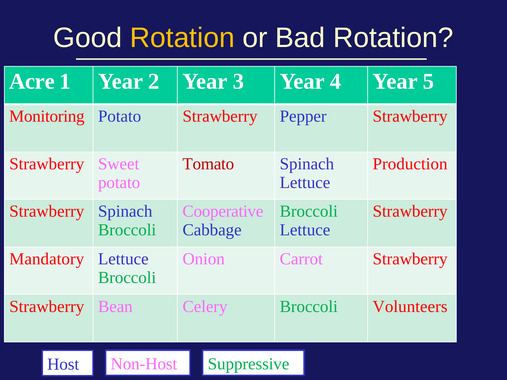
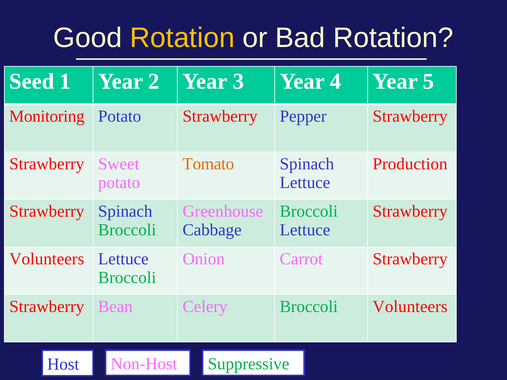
Acre: Acre -> Seed (32, 82)
Tomato colour: red -> orange (208, 164)
Cooperative: Cooperative -> Greenhouse (223, 212)
Mandatory: Mandatory -> Volunteers (47, 259)
